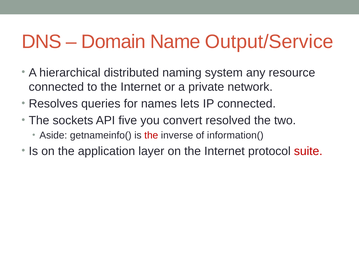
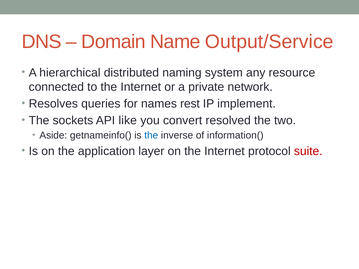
lets: lets -> rest (190, 104)
IP connected: connected -> implement (247, 104)
five: five -> like (128, 120)
the colour: red -> blue (151, 136)
